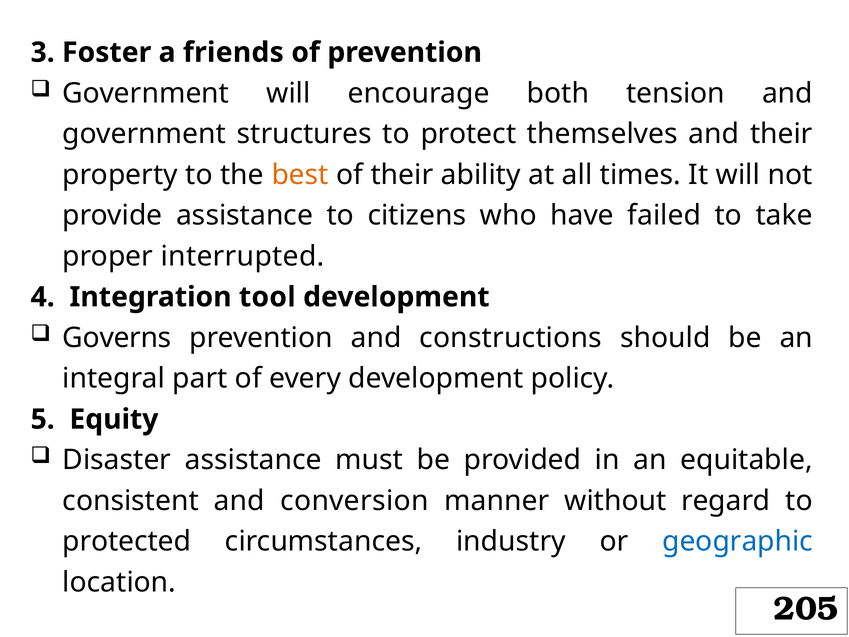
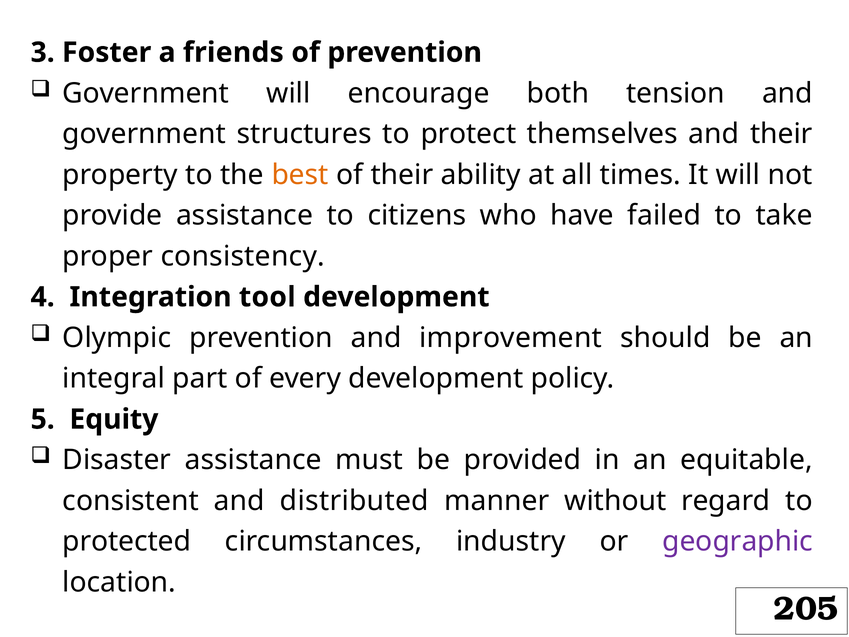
interrupted: interrupted -> consistency (243, 256)
Governs: Governs -> Olympic (117, 338)
constructions: constructions -> improvement (511, 338)
conversion: conversion -> distributed (354, 501)
geographic colour: blue -> purple (738, 541)
